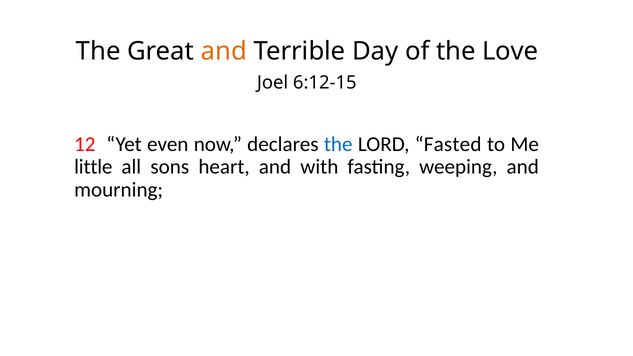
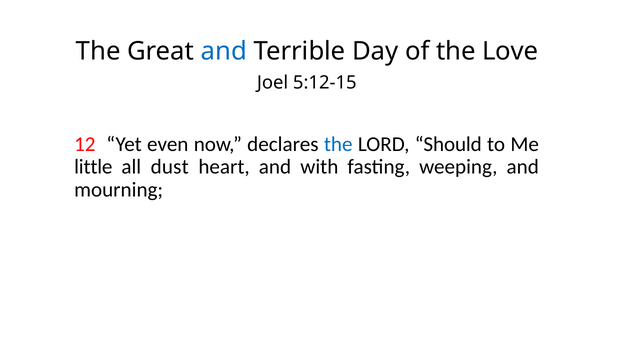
and colour: orange -> blue (224, 51)
6:12-15: 6:12-15 -> 5:12-15 (325, 82)
Fasted: Fasted -> Should (448, 144)
sons: sons -> dust (170, 167)
